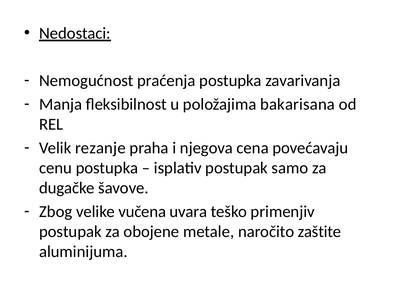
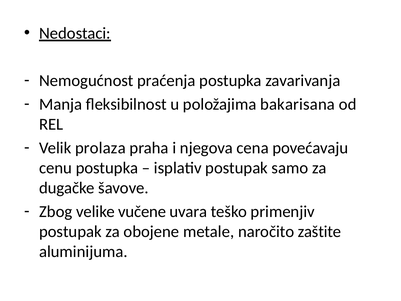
rezanje: rezanje -> prolaza (100, 148)
vučena: vučena -> vučene (142, 211)
